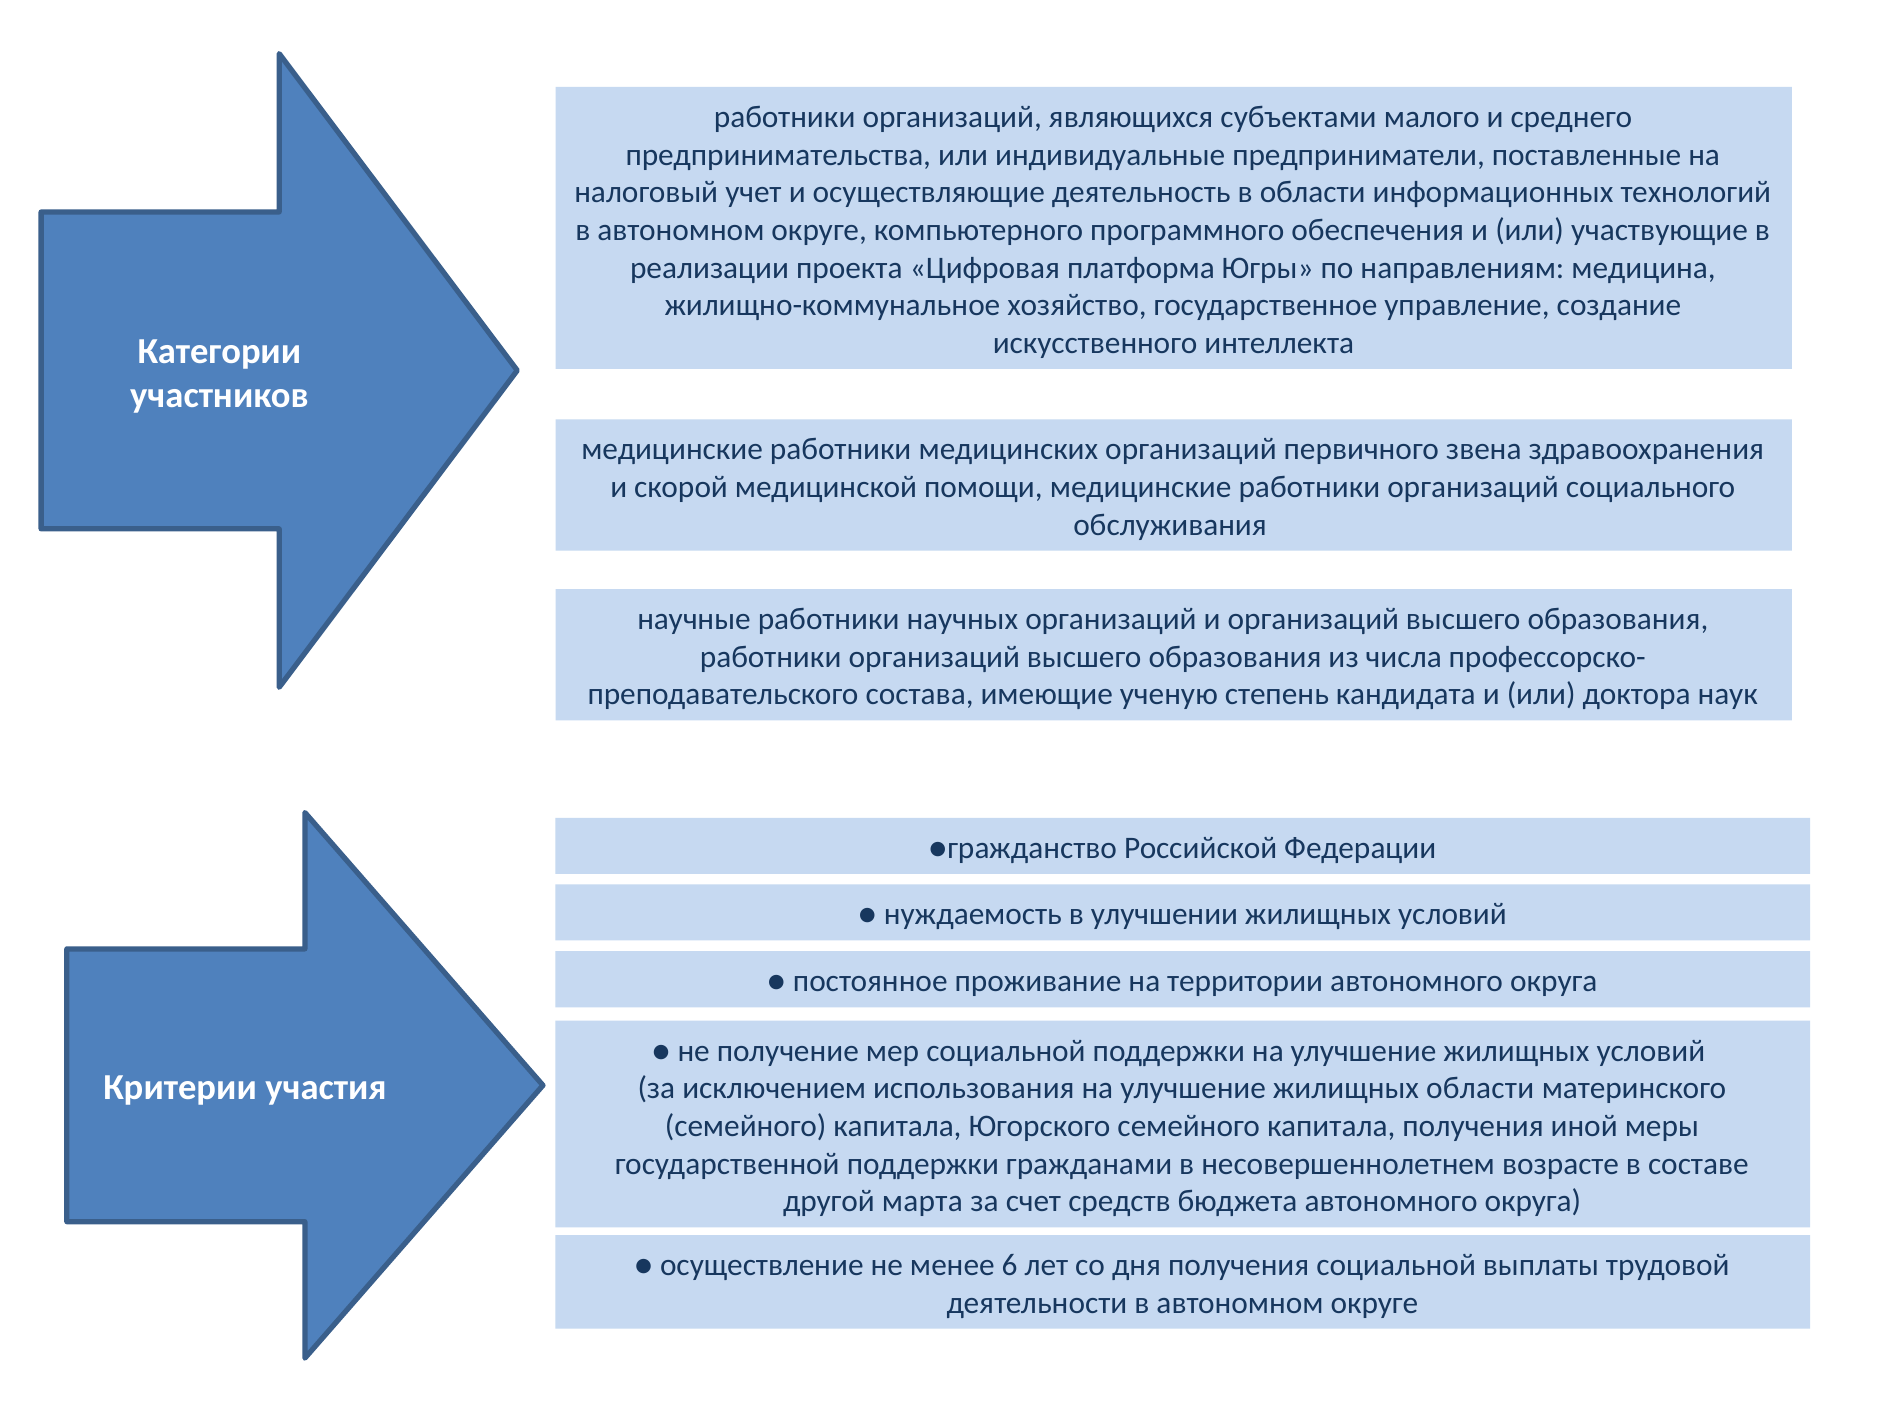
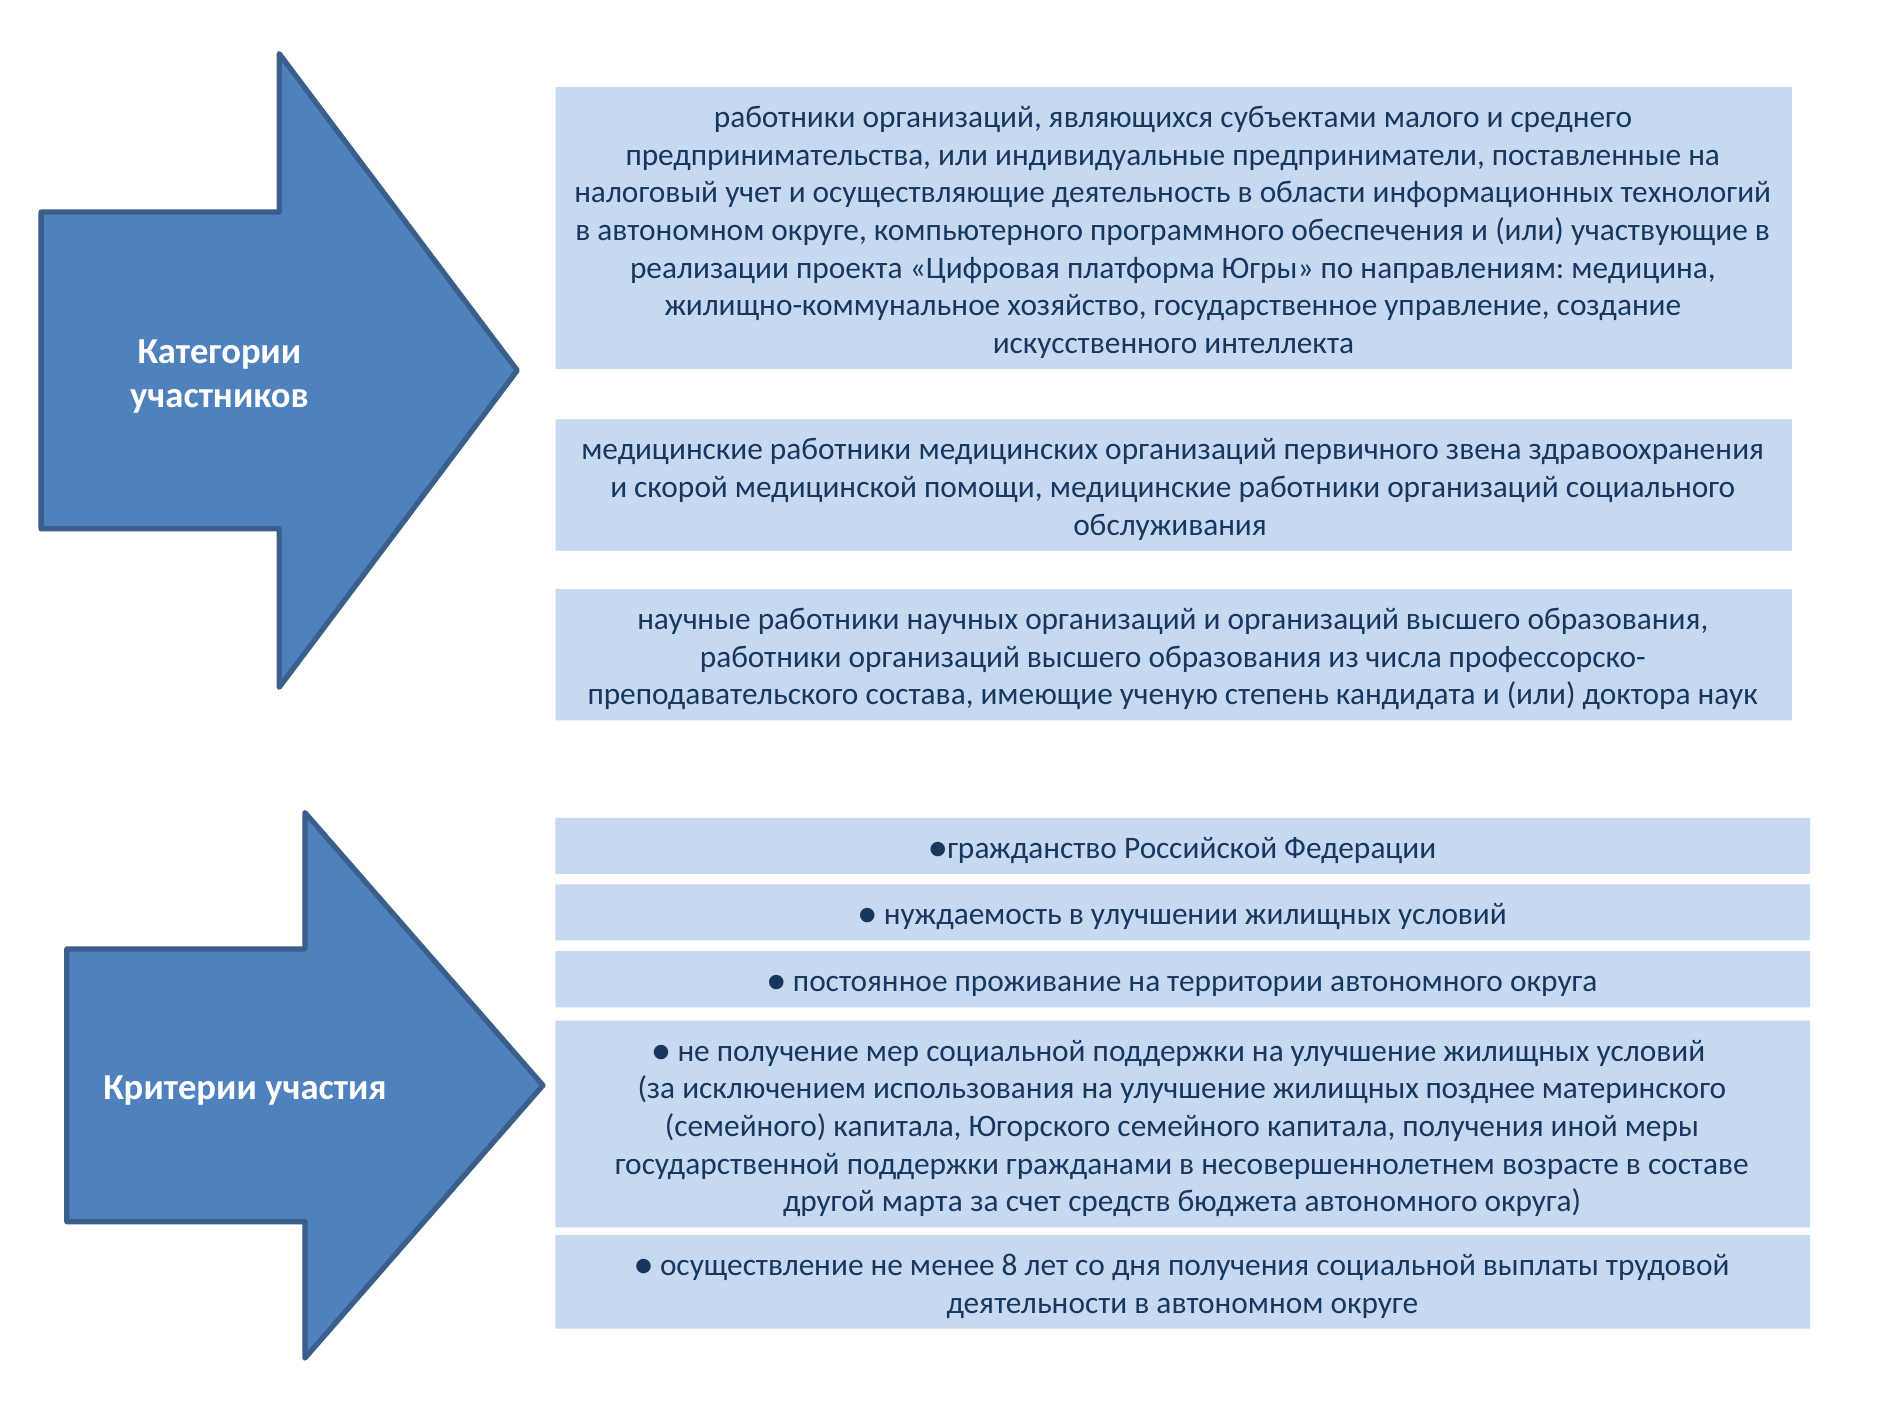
жилищных области: области -> позднее (1480, 1089)
6: 6 -> 8 (1010, 1266)
